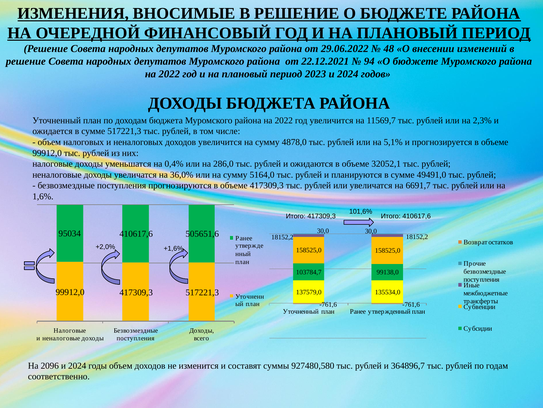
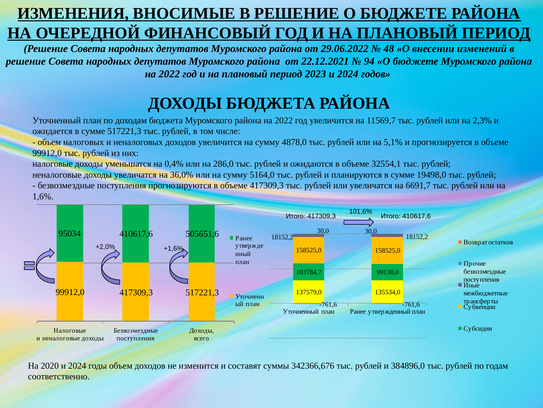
32052,1: 32052,1 -> 32554,1 (386, 164)
49491,0: 49491,0 -> 19498,0 (432, 174)
2096: 2096 -> 2020 (50, 365)
927480,580: 927480,580 -> 342366,676 (313, 365)
364896,7: 364896,7 -> 384896,0 (408, 365)
